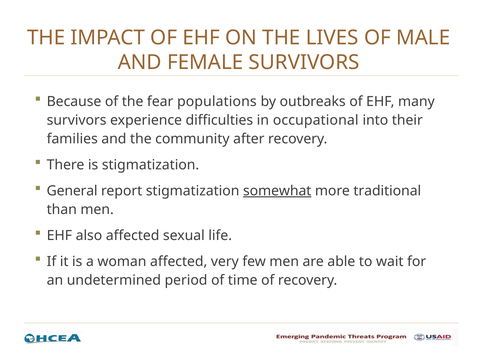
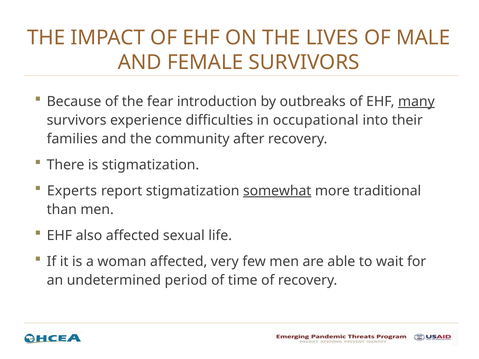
populations: populations -> introduction (217, 102)
many underline: none -> present (416, 102)
General: General -> Experts (72, 191)
